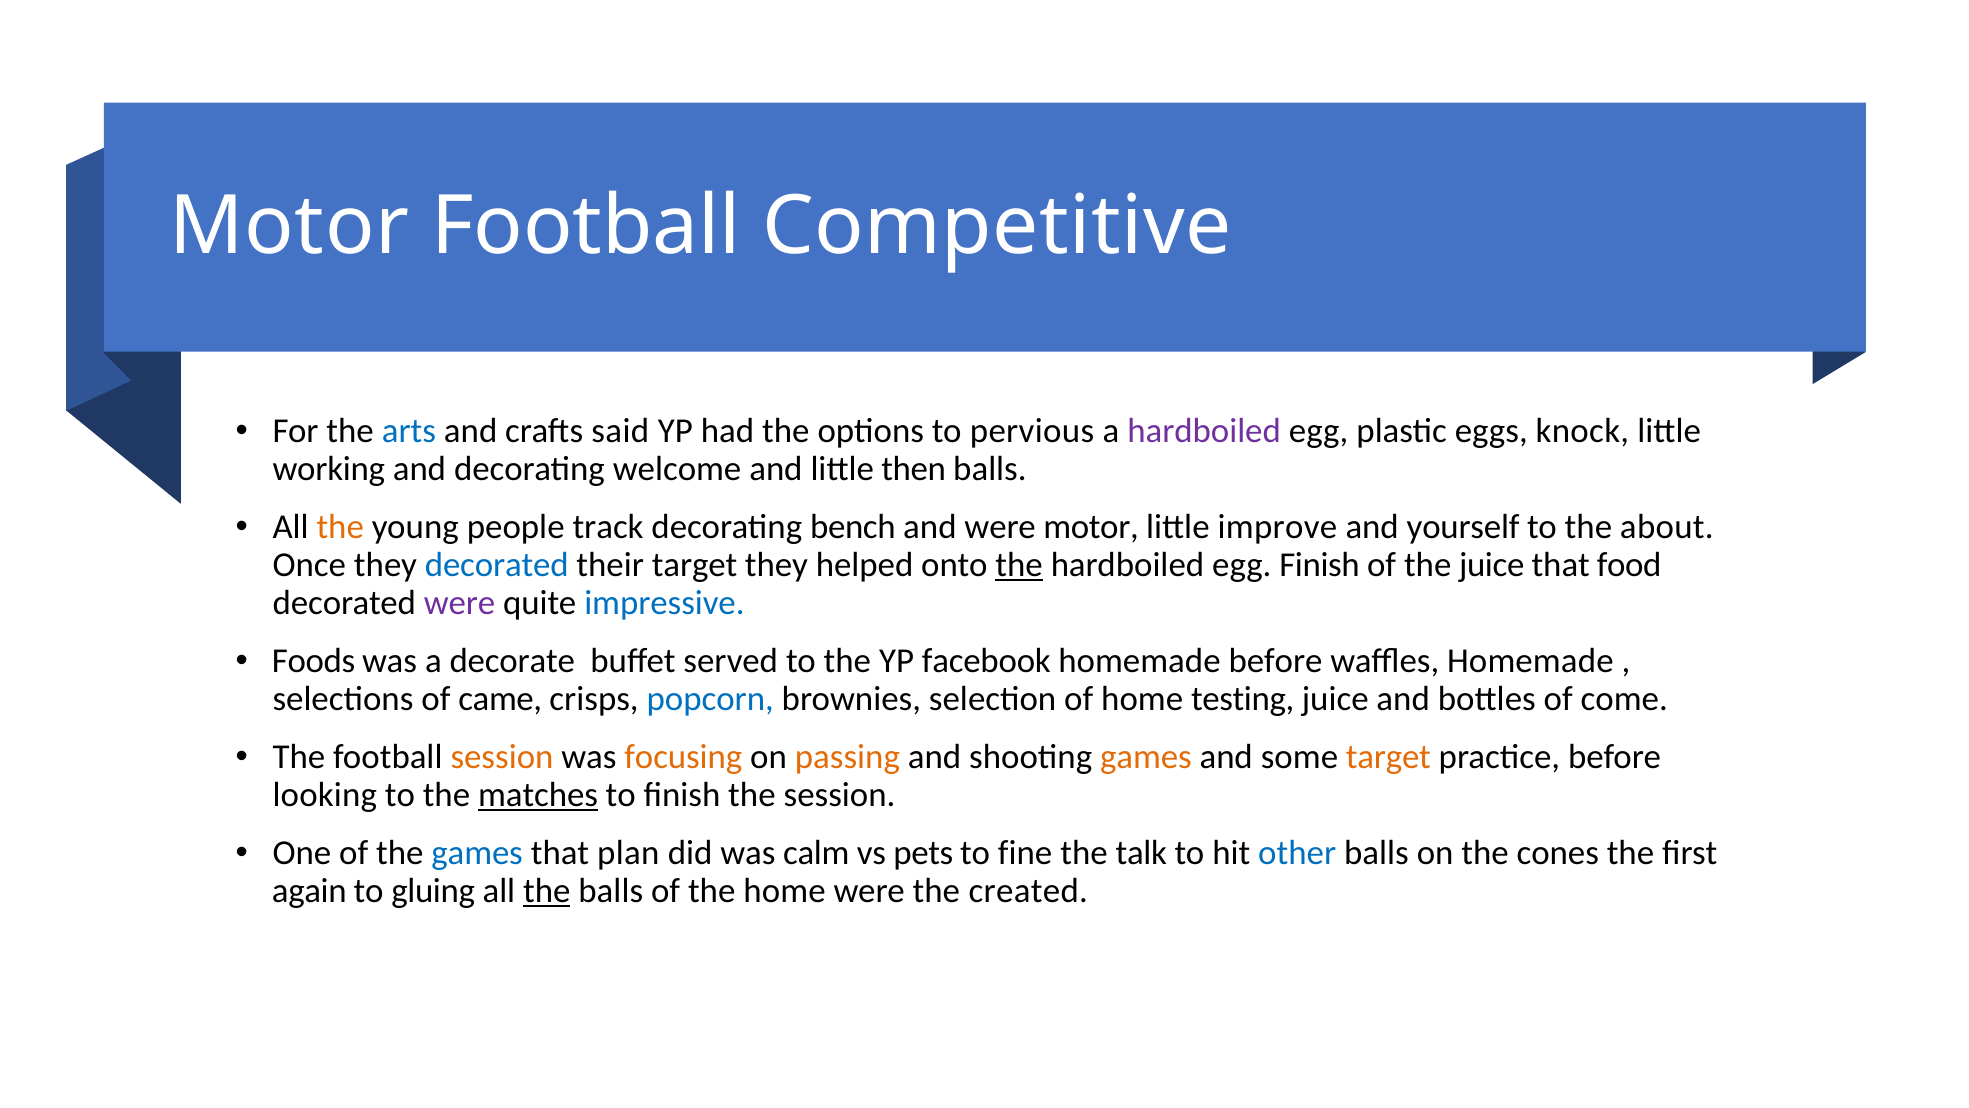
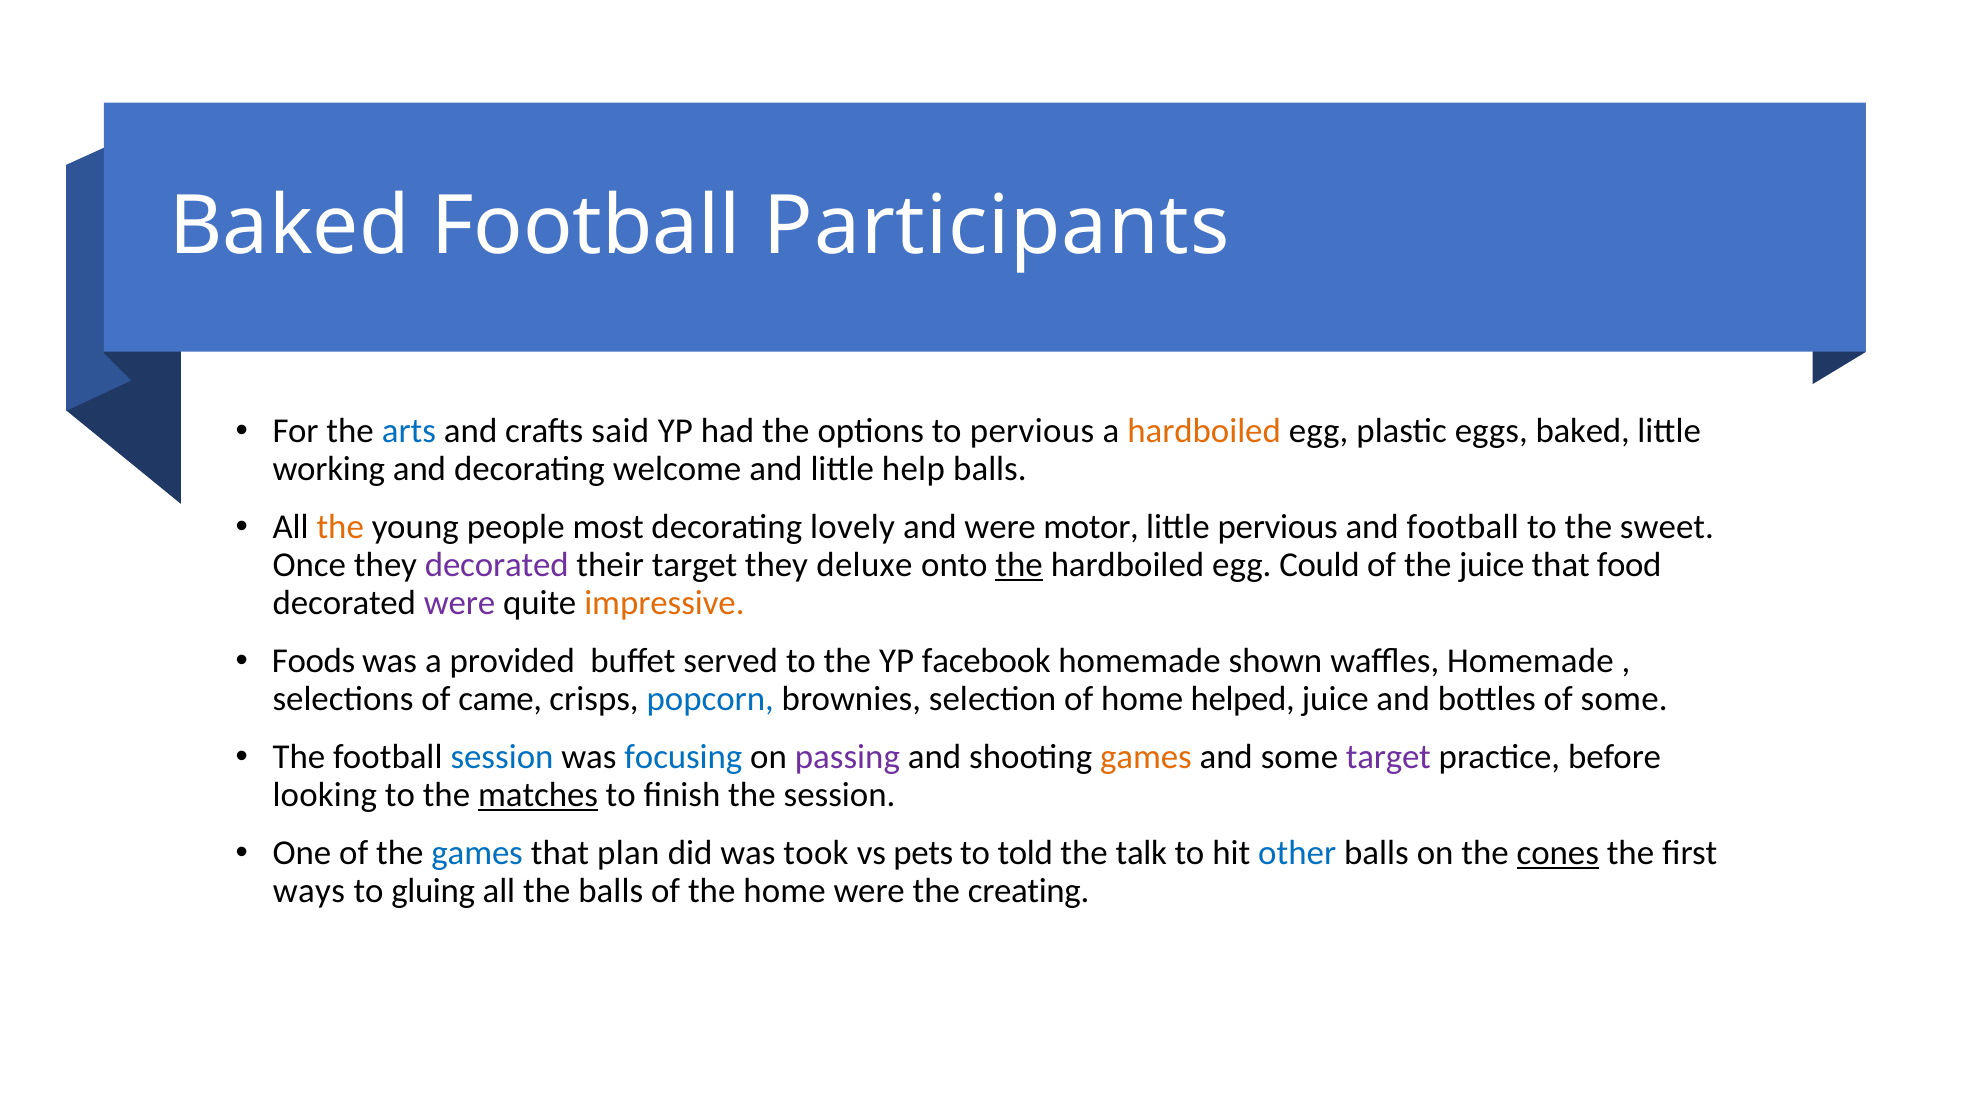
Motor: Motor -> Baked (290, 227)
Competitive: Competitive -> Participants (997, 227)
hardboiled colour: purple -> orange (1204, 431)
eggs knock: knock -> baked (1583, 431)
then: then -> help (913, 469)
track: track -> most (608, 527)
bench: bench -> lovely (853, 527)
little improve: improve -> pervious (1278, 527)
and yourself: yourself -> football (1463, 527)
about: about -> sweet (1667, 527)
decorated colour: blue -> purple (497, 565)
helped: helped -> deluxe (864, 565)
egg Finish: Finish -> Could (1320, 565)
impressive colour: blue -> orange (664, 603)
decorate: decorate -> provided (512, 661)
homemade before: before -> shown (1275, 661)
testing: testing -> helped (1243, 699)
of come: come -> some (1624, 699)
session colour: orange -> blue (502, 757)
focusing colour: orange -> blue (683, 757)
passing colour: orange -> purple (847, 757)
target colour: orange -> purple (1388, 757)
calm: calm -> took (816, 853)
fine: fine -> told (1025, 853)
cones underline: none -> present (1558, 853)
again: again -> ways (309, 891)
the underline: present -> none (547, 891)
created: created -> creating (1029, 891)
